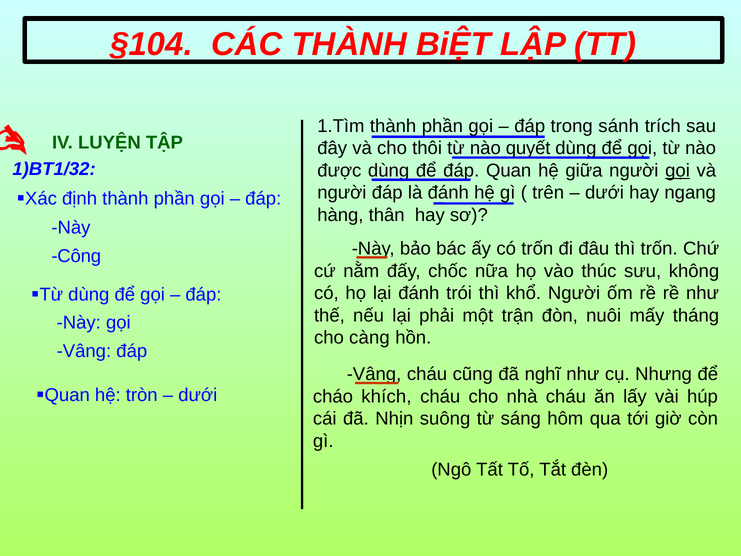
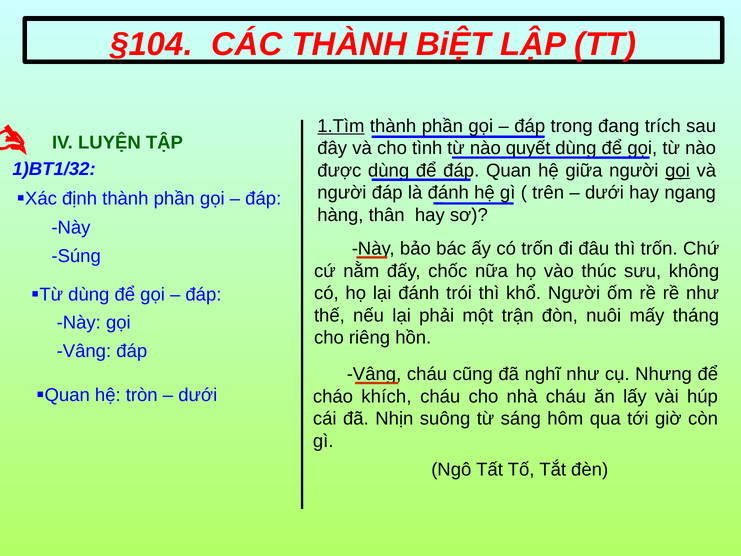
1.Tìm underline: none -> present (341, 126)
sánh: sánh -> đang (619, 126)
thôi: thôi -> tình (427, 148)
Công: Công -> Súng (76, 256)
càng: càng -> riêng (370, 338)
